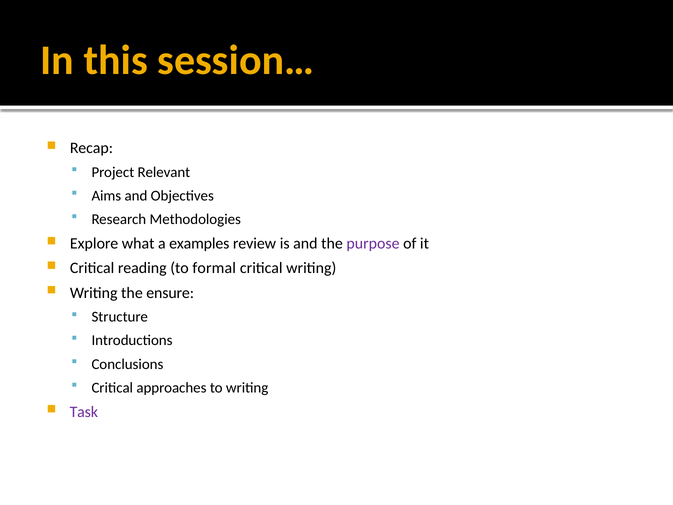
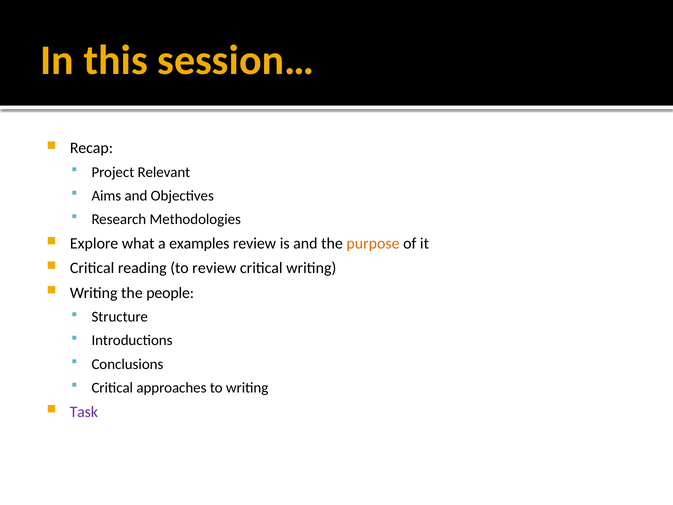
purpose colour: purple -> orange (373, 243)
to formal: formal -> review (214, 268)
ensure: ensure -> people (170, 293)
